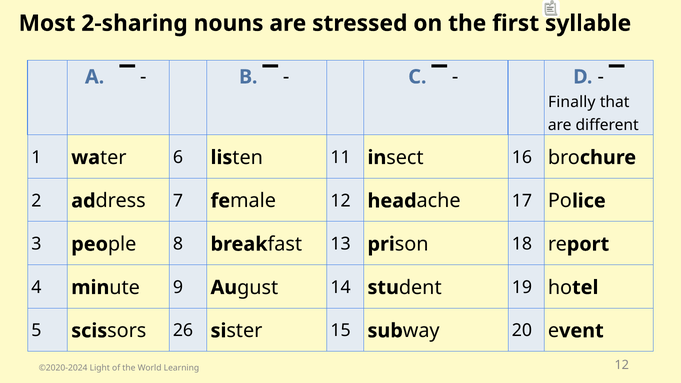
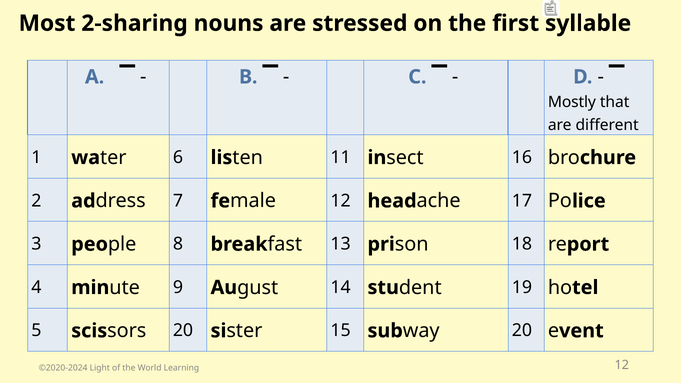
Finally: Finally -> Mostly (572, 102)
26: 26 -> 20 (183, 331)
